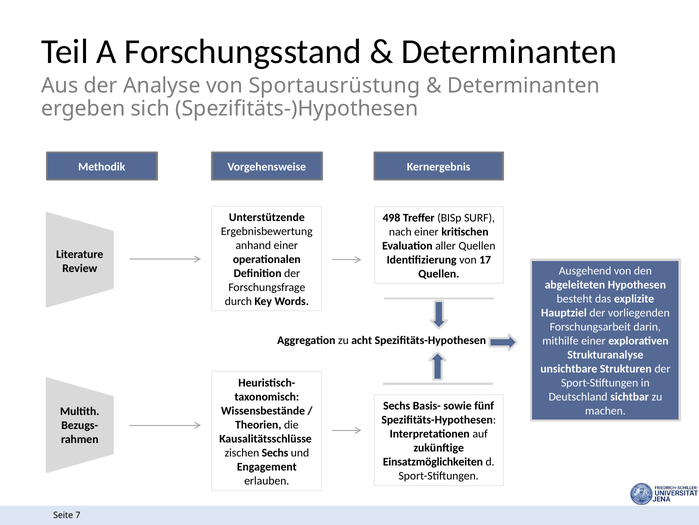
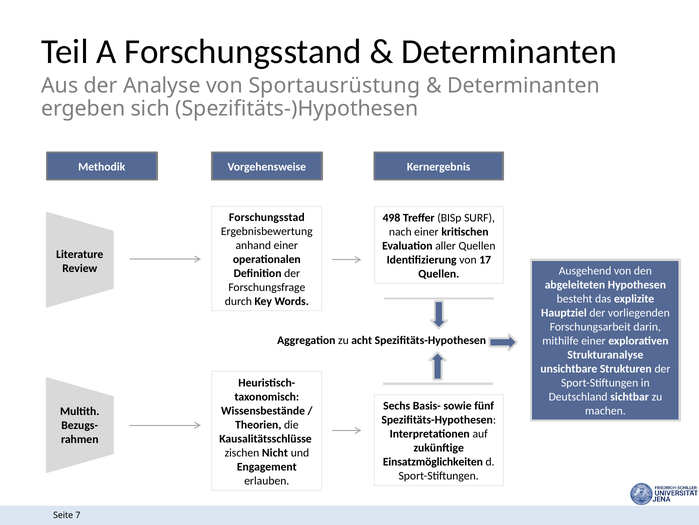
Unterstützende: Unterstützende -> Forschungsstad (267, 217)
zischen Sechs: Sechs -> Nicht (275, 452)
